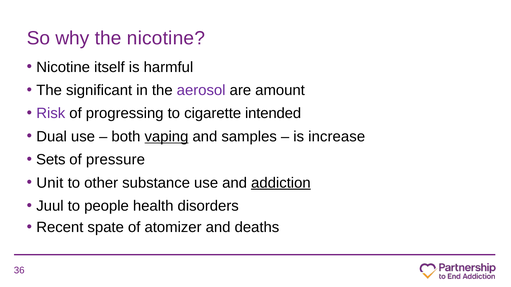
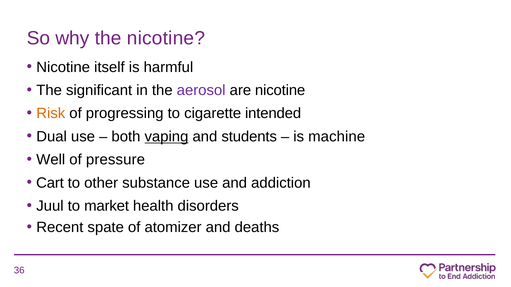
are amount: amount -> nicotine (280, 90)
Risk colour: purple -> orange (51, 114)
samples: samples -> students (249, 137)
increase: increase -> machine (337, 137)
Sets: Sets -> Well (51, 160)
Unit: Unit -> Cart (50, 183)
addiction underline: present -> none (281, 183)
people: people -> market (107, 206)
